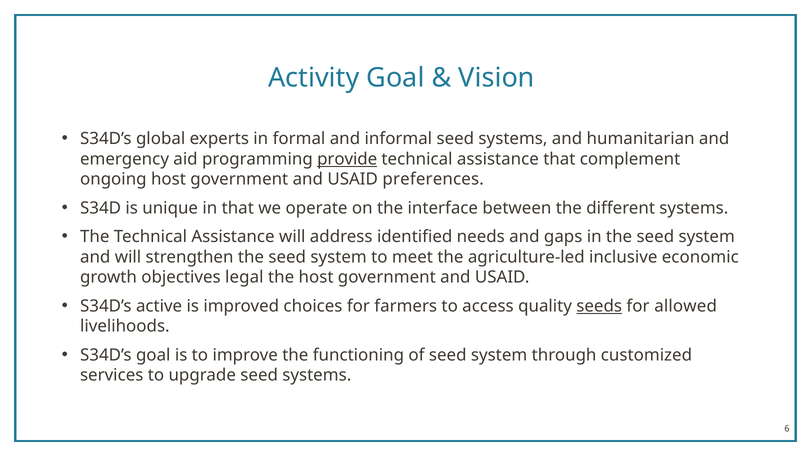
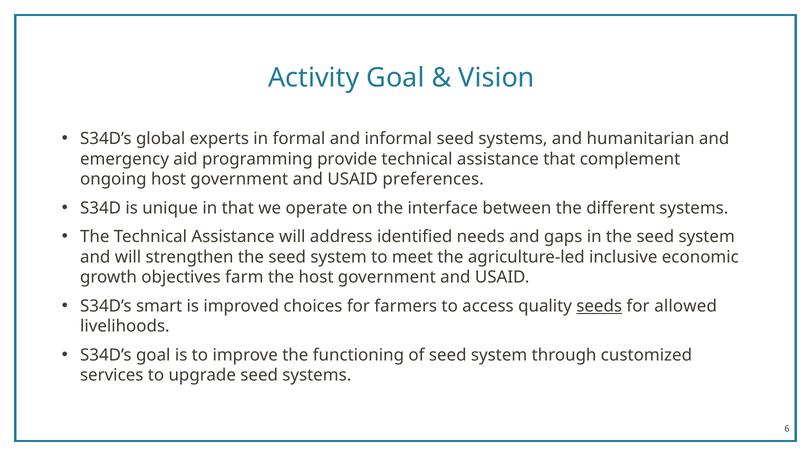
provide underline: present -> none (347, 159)
legal: legal -> farm (244, 277)
active: active -> smart (159, 306)
